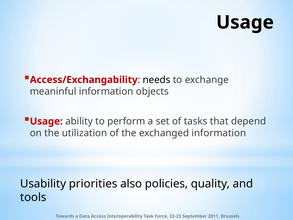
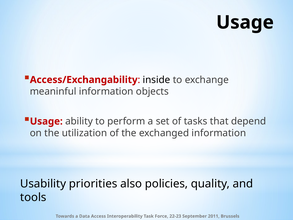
needs: needs -> inside (156, 80)
